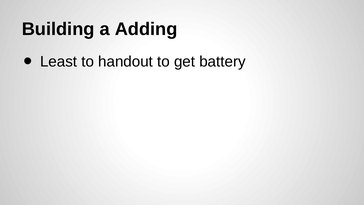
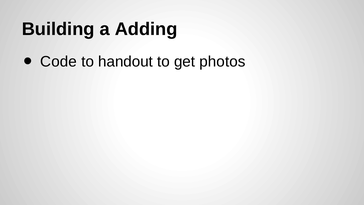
Least: Least -> Code (58, 62)
battery: battery -> photos (222, 62)
